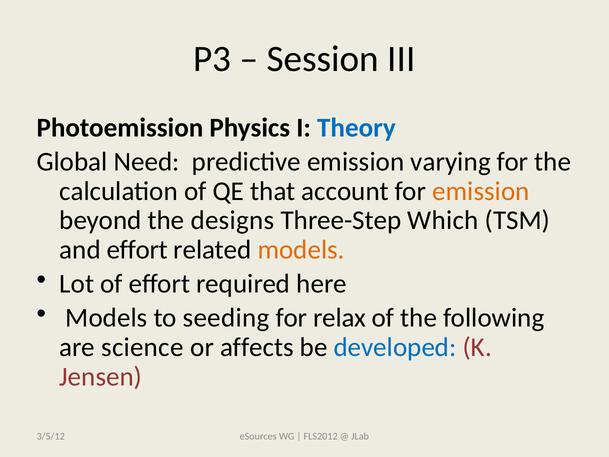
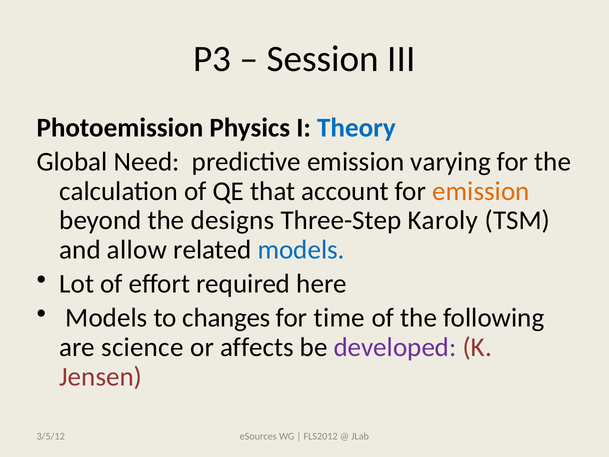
Which: Which -> Karoly (443, 220)
and effort: effort -> allow (137, 250)
models colour: orange -> blue (301, 250)
seeding: seeding -> changes (226, 318)
relax: relax -> time (339, 318)
developed colour: blue -> purple (395, 347)
